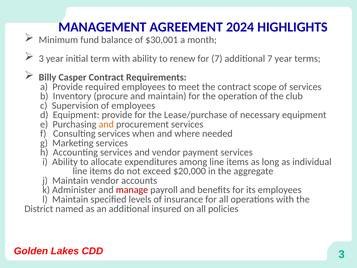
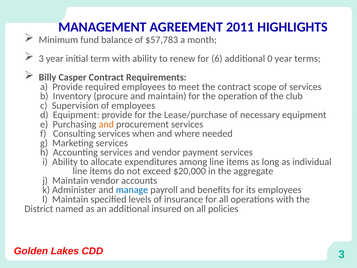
2024: 2024 -> 2011 (240, 27)
$30,001: $30,001 -> $57,783 (162, 40)
for 7: 7 -> 6 (217, 59)
additional 7: 7 -> 0 (270, 59)
manage colour: red -> blue (132, 190)
